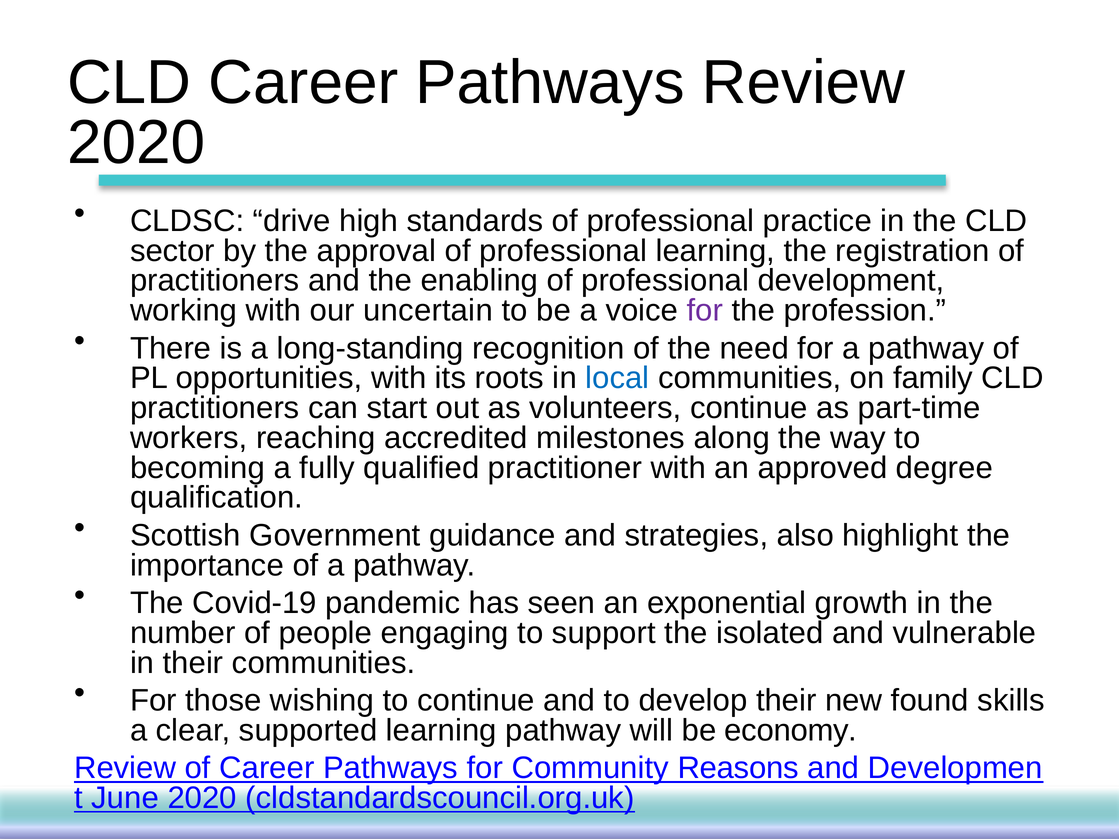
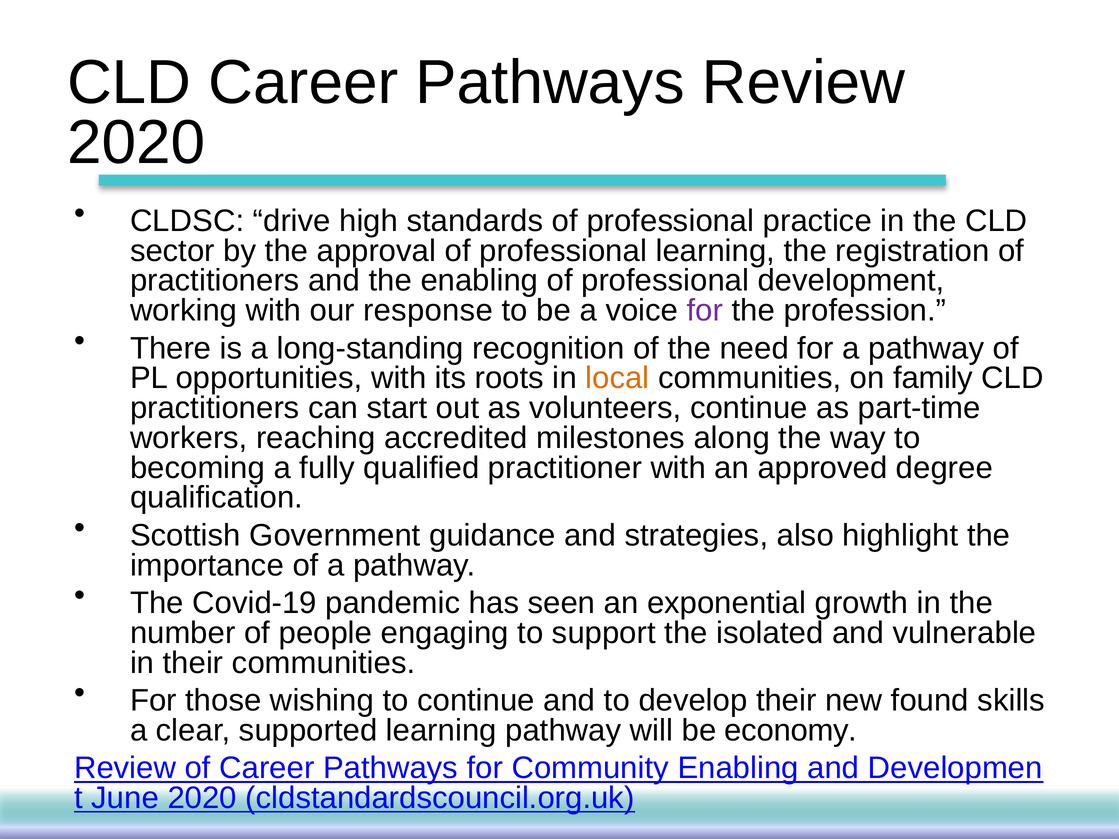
uncertain: uncertain -> response (428, 311)
local colour: blue -> orange (617, 378)
Community Reasons: Reasons -> Enabling (738, 768)
